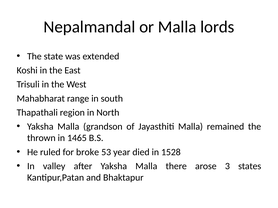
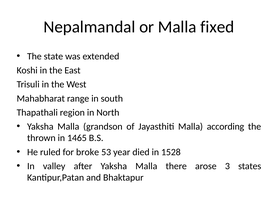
lords: lords -> fixed (217, 27)
remained: remained -> according (225, 127)
